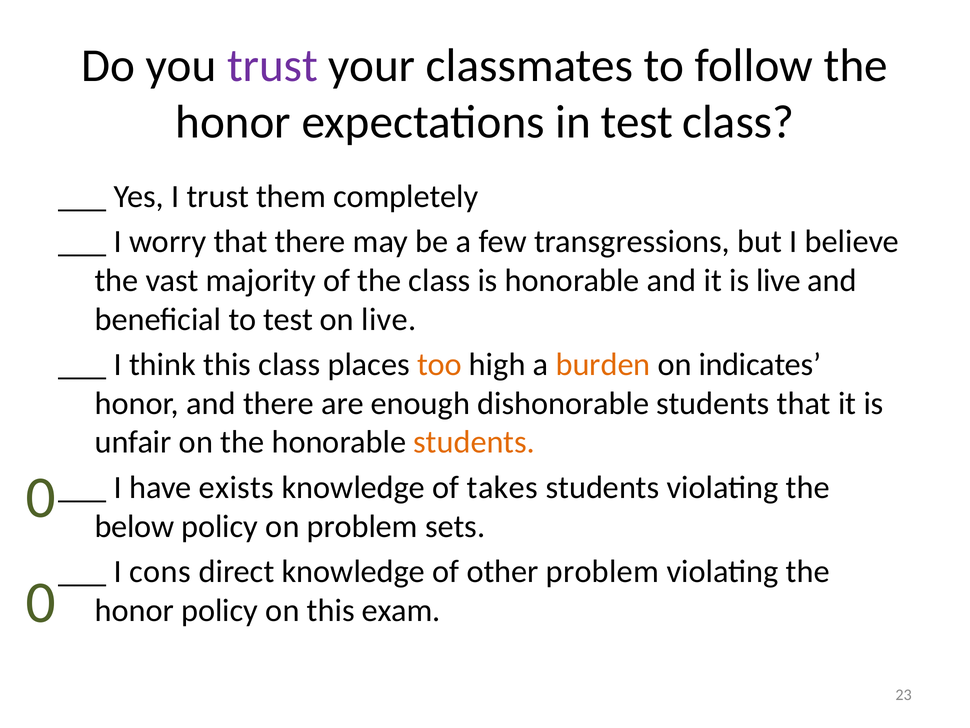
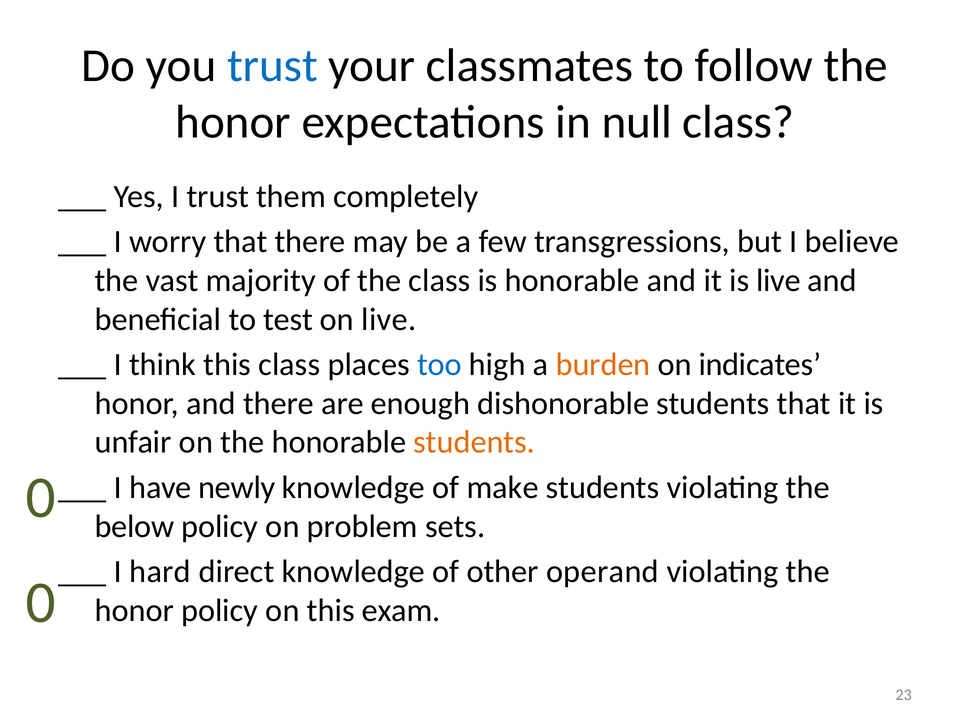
trust colour: purple -> blue (272, 66)
in test: test -> null (637, 122)
too colour: orange -> blue (439, 364)
exists: exists -> newly (237, 487)
takes: takes -> make (503, 487)
cons: cons -> hard (160, 571)
other problem: problem -> operand (602, 571)
